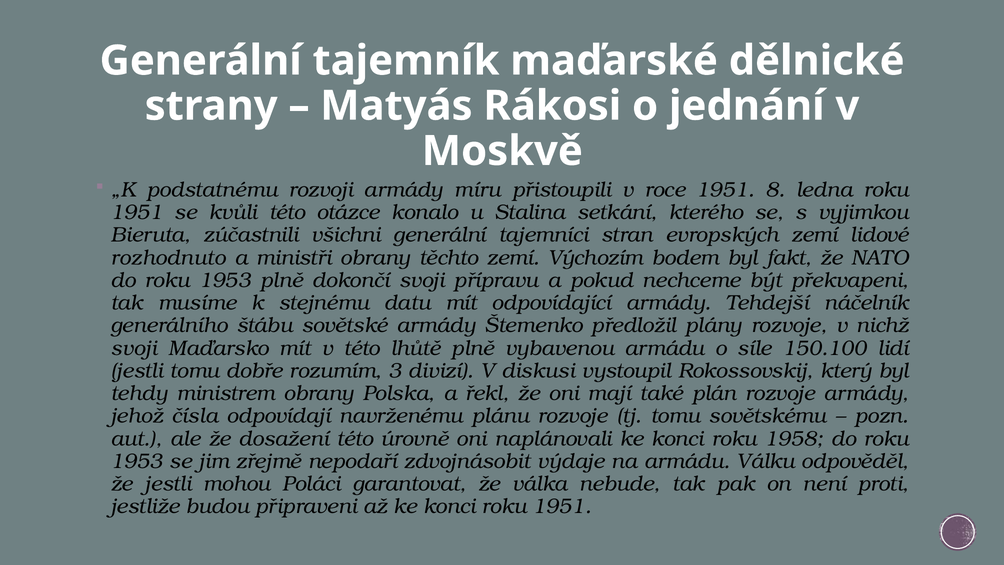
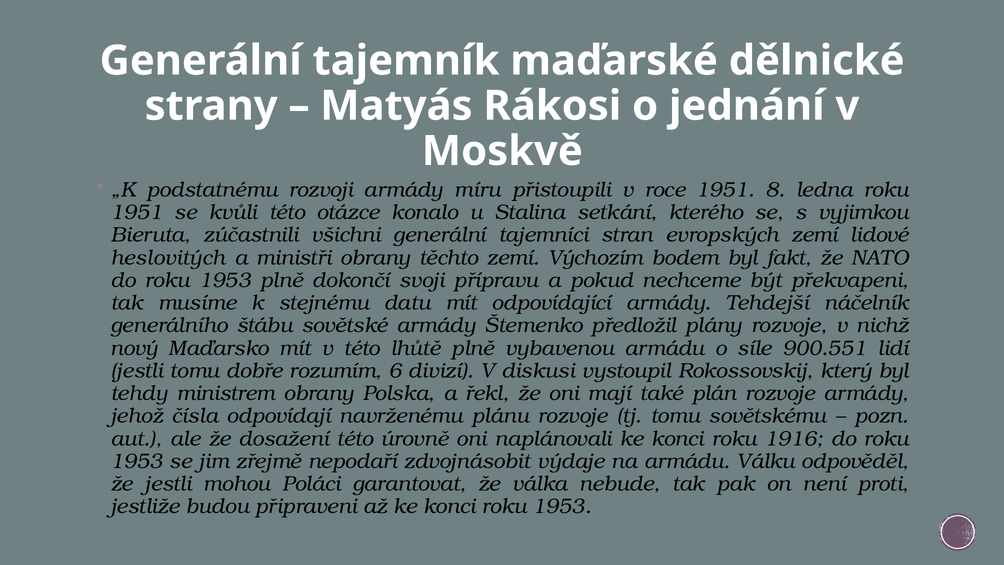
rozhodnuto: rozhodnuto -> heslovitých (168, 258)
svoji: svoji -> nový (134, 348)
150.100: 150.100 -> 900.551 (825, 348)
3: 3 -> 6 (395, 371)
1958: 1958 -> 1916 (794, 438)
konci roku 1951: 1951 -> 1953 (562, 506)
